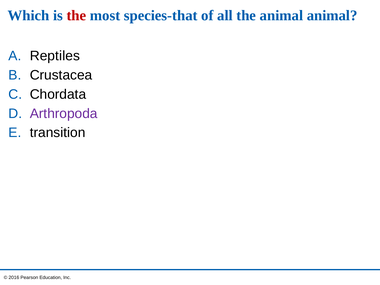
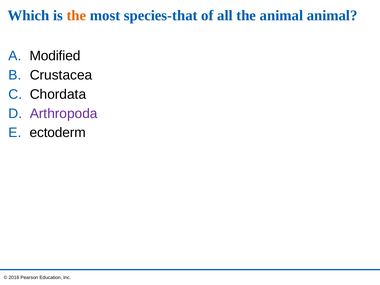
the colour: red -> orange (76, 15)
Reptiles: Reptiles -> Modified (55, 56)
transition: transition -> ectoderm (58, 133)
